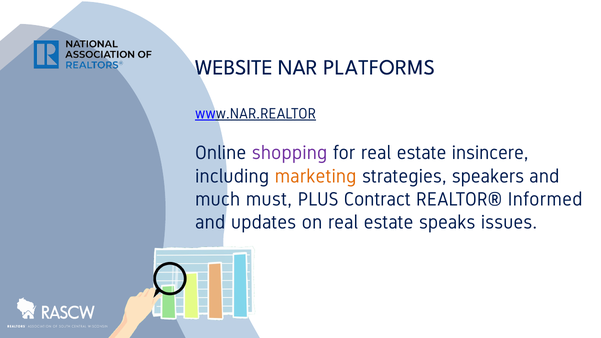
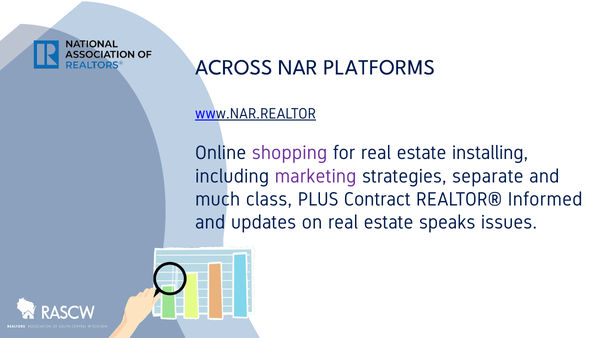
WEBSITE: WEBSITE -> ACROSS (234, 67)
insincere: insincere -> installing (490, 153)
marketing colour: orange -> purple (316, 176)
speakers: speakers -> separate (488, 176)
must: must -> class (269, 199)
